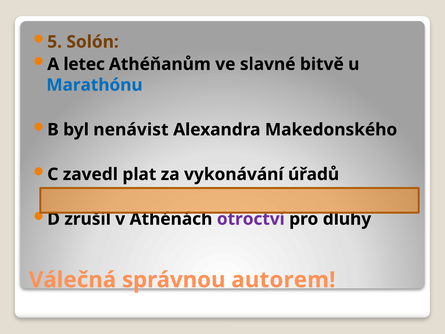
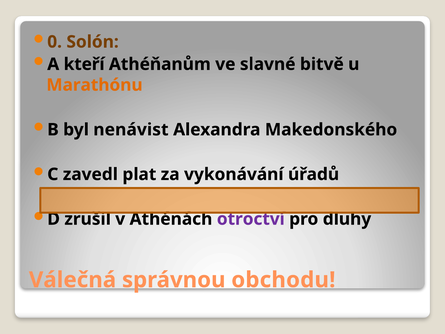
5: 5 -> 0 (55, 42)
letec: letec -> kteří (84, 64)
Marathónu colour: blue -> orange (94, 85)
autorem: autorem -> obchodu (283, 280)
